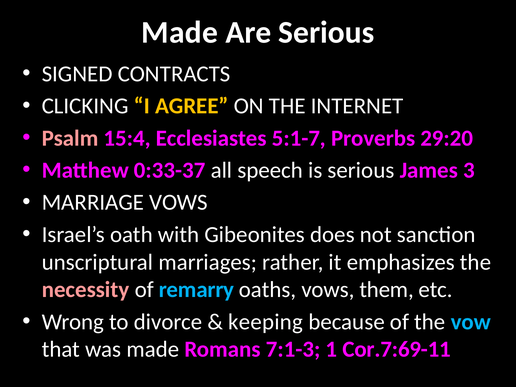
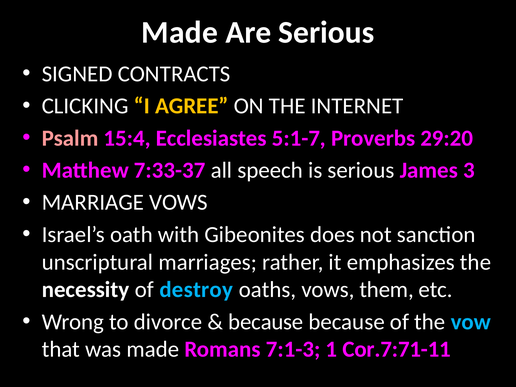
0:33-37: 0:33-37 -> 7:33-37 (170, 170)
necessity colour: pink -> white (86, 290)
remarry: remarry -> destroy (196, 290)
keeping: keeping -> because (266, 322)
Cor.7:69-11: Cor.7:69-11 -> Cor.7:71-11 (397, 349)
